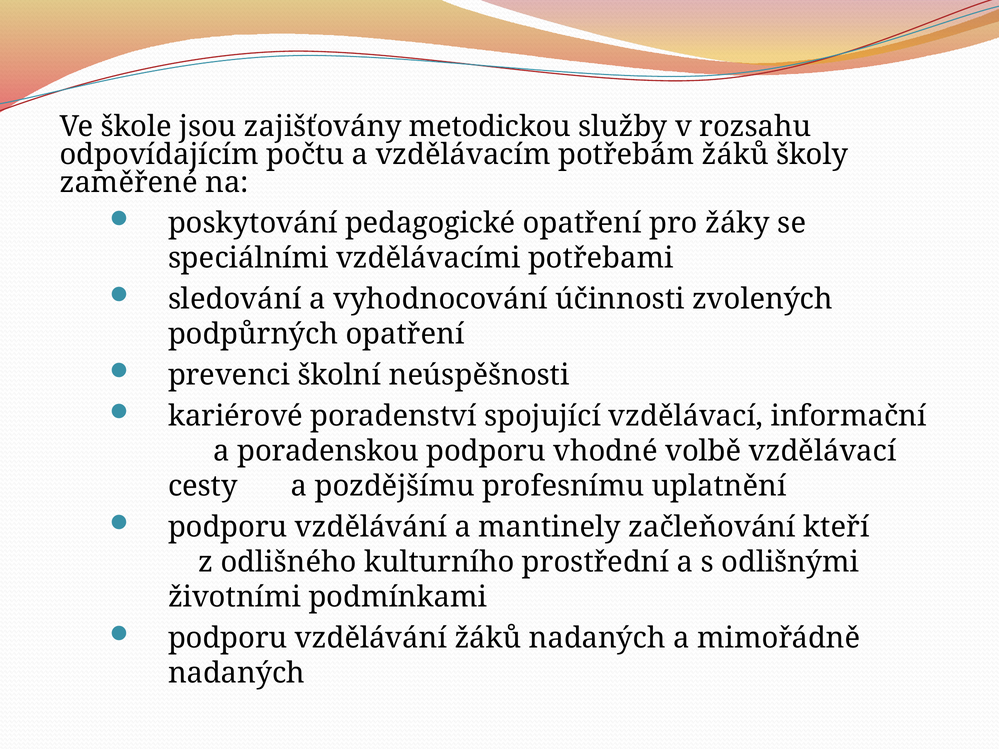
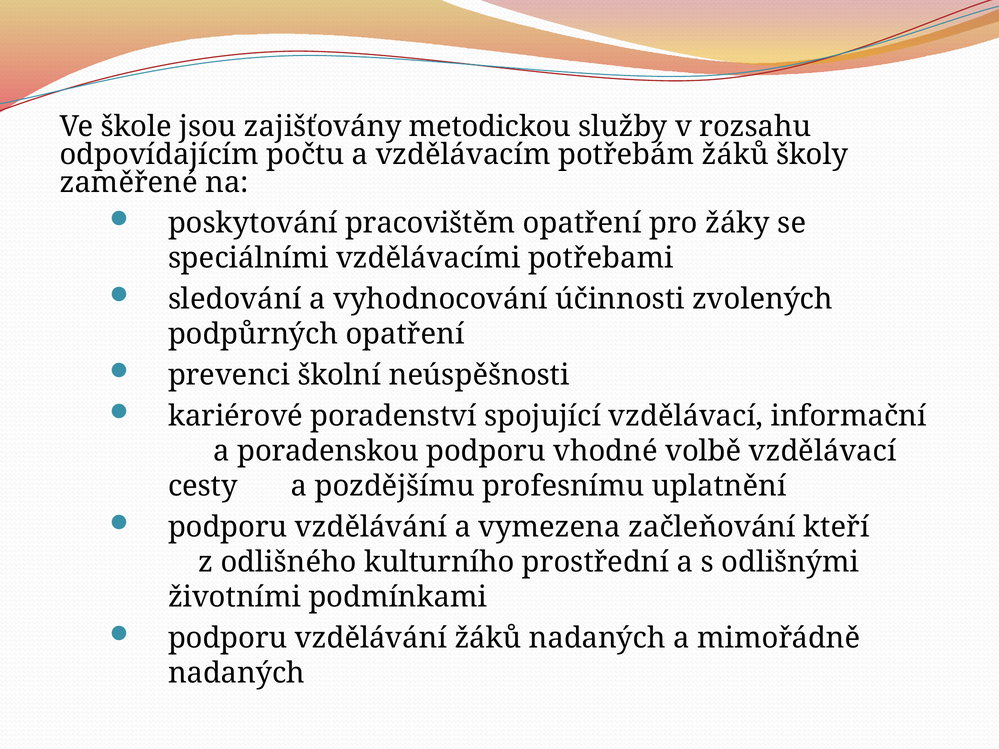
pedagogické: pedagogické -> pracovištěm (430, 223)
mantinely: mantinely -> vymezena (550, 527)
